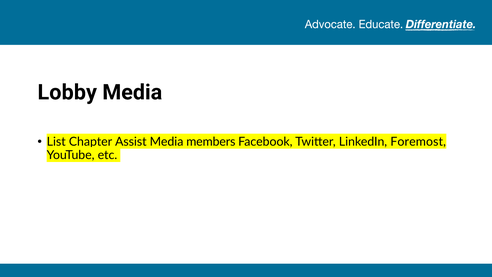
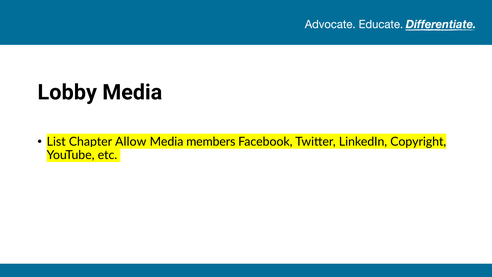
Assist: Assist -> Allow (131, 142)
Foremost: Foremost -> Copyright (418, 142)
